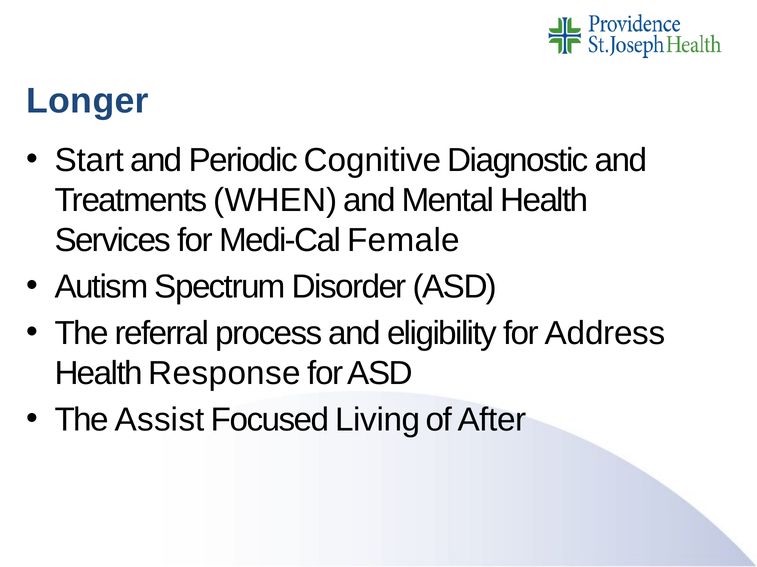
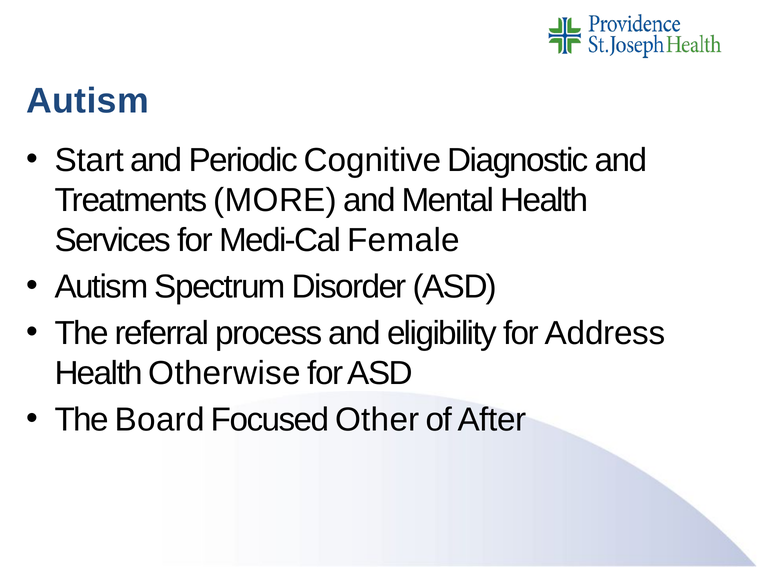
Longer: Longer -> Autism (87, 101)
WHEN: WHEN -> MORE (275, 200)
Response: Response -> Otherwise (225, 374)
Assist: Assist -> Board (160, 420)
Living: Living -> Other (377, 420)
